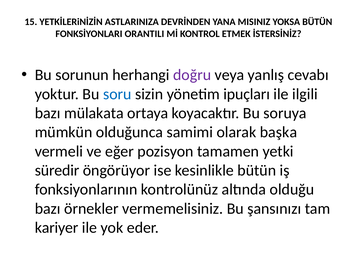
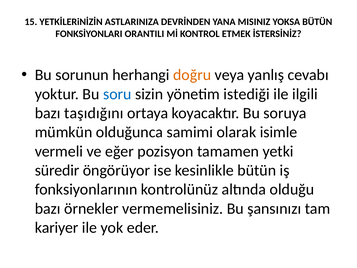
doğru colour: purple -> orange (192, 75)
ipuçları: ipuçları -> istediği (247, 94)
mülakata: mülakata -> taşıdığını (94, 113)
başka: başka -> isimle (279, 132)
